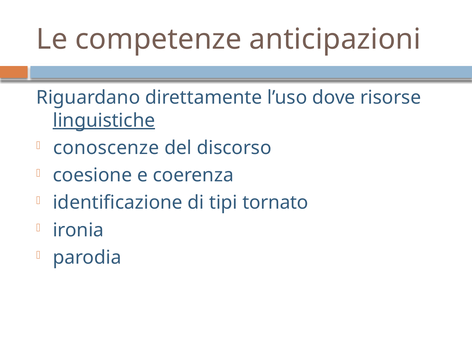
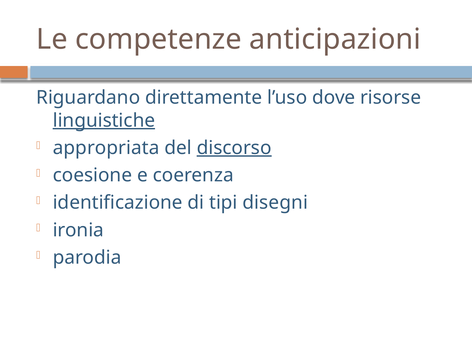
conoscenze: conoscenze -> appropriata (106, 148)
discorso underline: none -> present (234, 148)
tornato: tornato -> disegni (275, 203)
